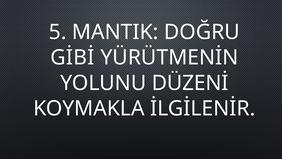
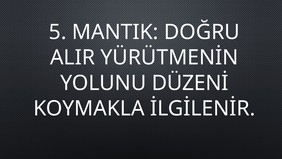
GİBİ: GİBİ -> ALIR (73, 57)
